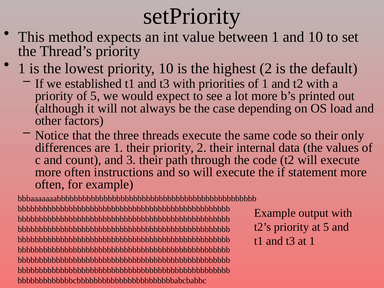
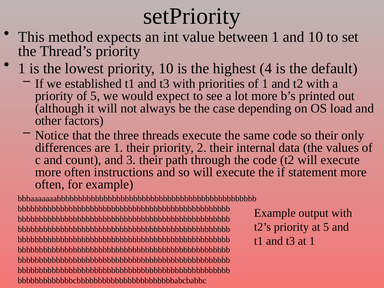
highest 2: 2 -> 4 (266, 68)
